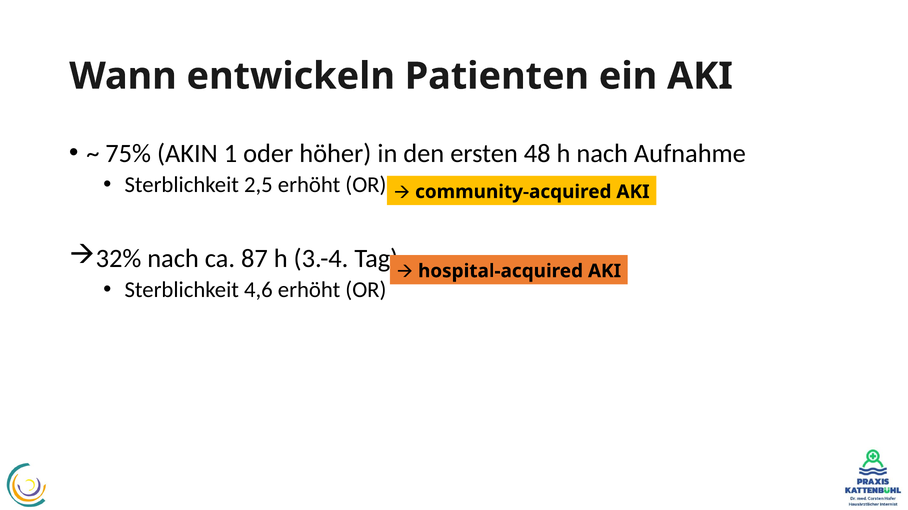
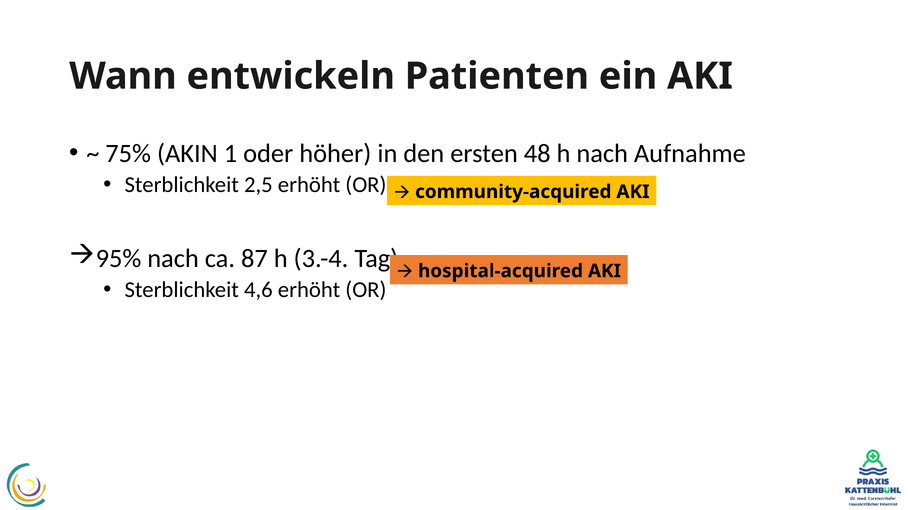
32%: 32% -> 95% (118, 259)
